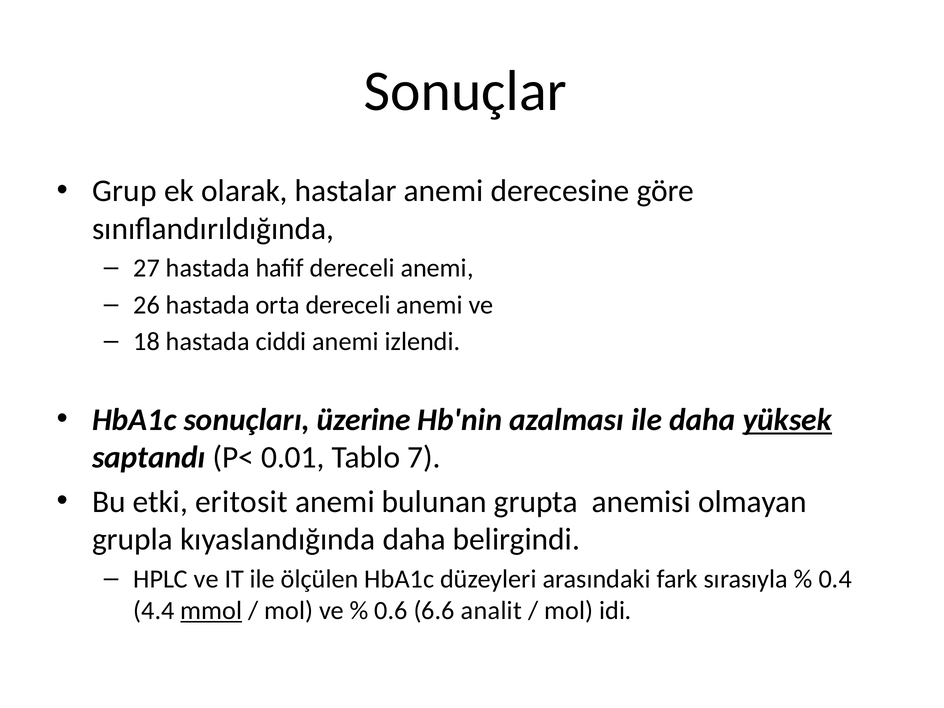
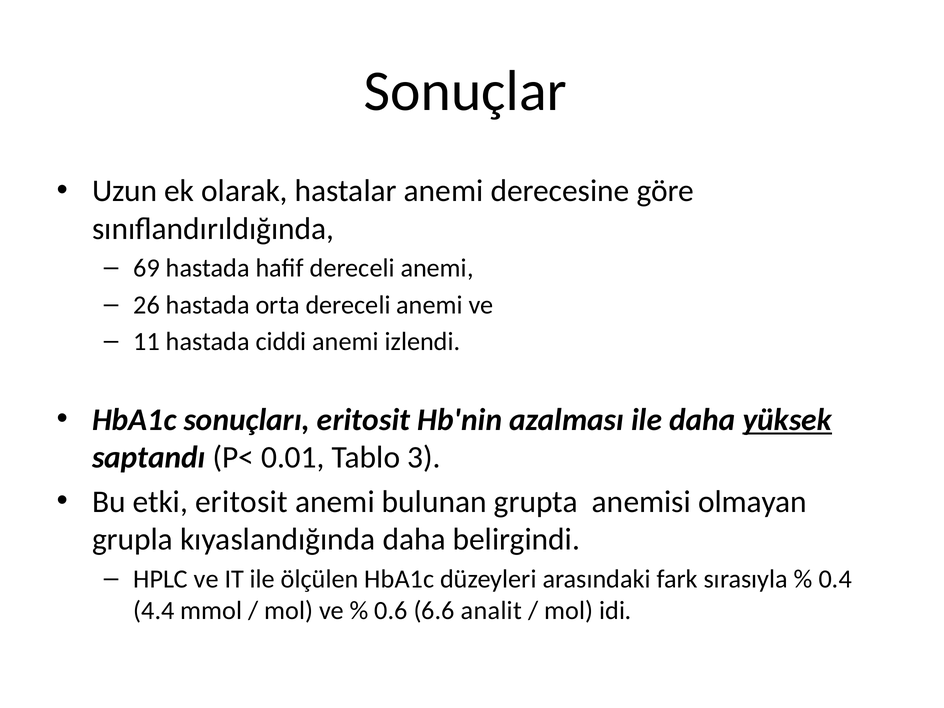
Grup: Grup -> Uzun (125, 191)
27: 27 -> 69 (147, 268)
18: 18 -> 11 (147, 342)
sonuçları üzerine: üzerine -> eritosit (364, 420)
7: 7 -> 3 (424, 458)
mmol underline: present -> none (211, 610)
